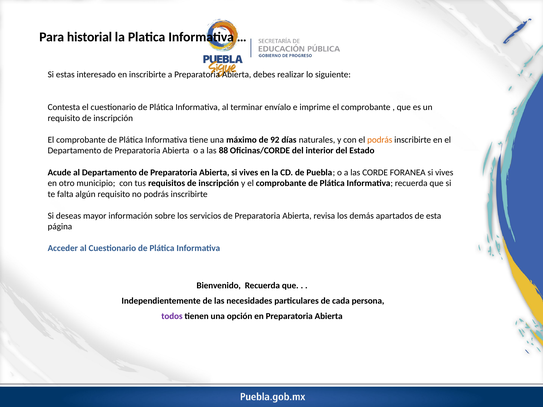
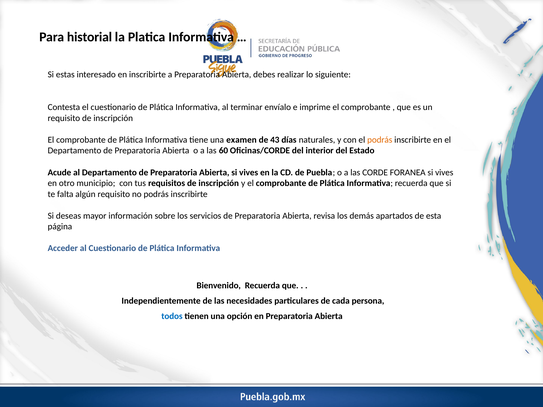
máximo: máximo -> examen (241, 140)
92: 92 -> 43 (275, 140)
88: 88 -> 60 (223, 151)
todos colour: purple -> blue (172, 316)
